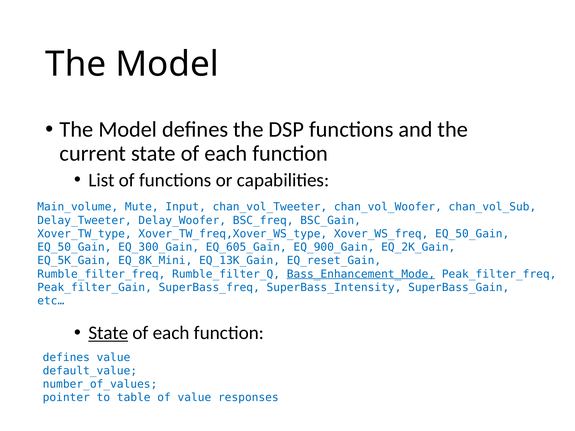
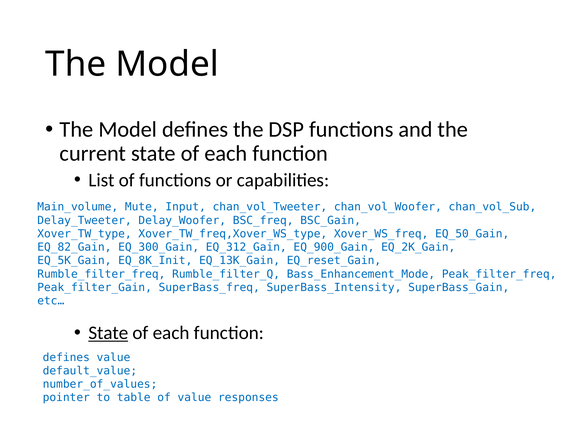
EQ_50_Gain: EQ_50_Gain -> EQ_82_Gain (74, 247)
EQ_605_Gain: EQ_605_Gain -> EQ_312_Gain (246, 247)
EQ_8K_Mini: EQ_8K_Mini -> EQ_8K_Init (155, 261)
Bass_Enhancement_Mode underline: present -> none (361, 274)
